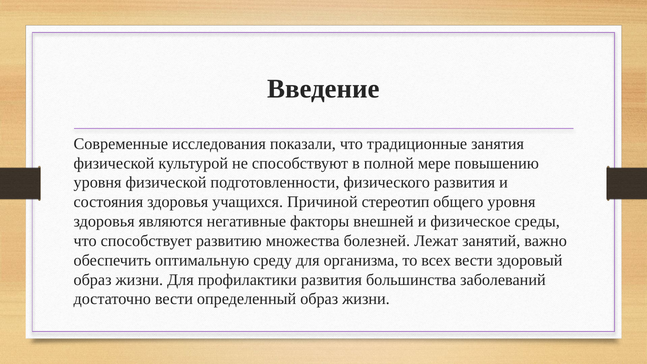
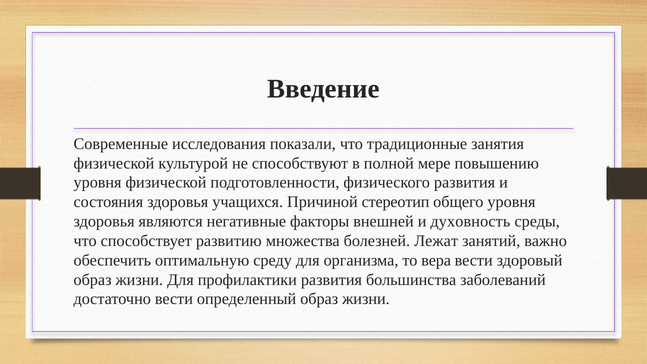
физическое: физическое -> духовность (470, 221)
всех: всех -> вера (436, 260)
